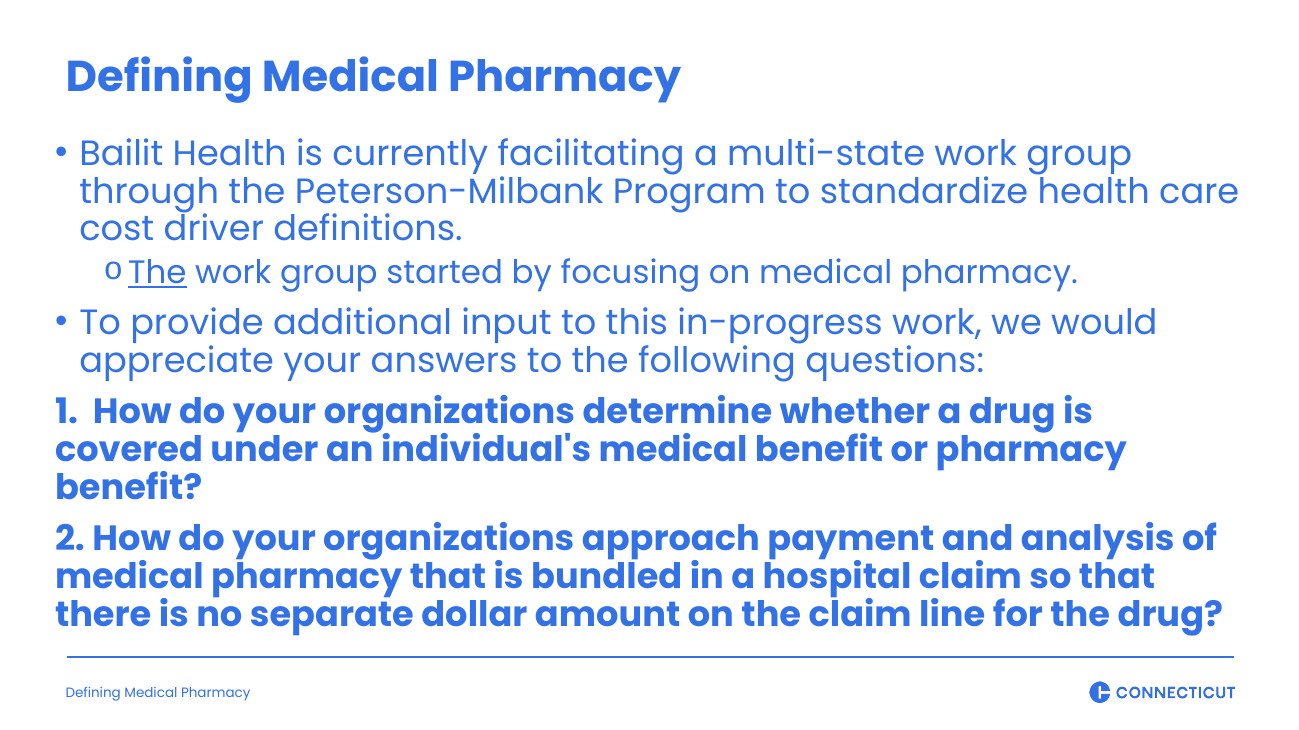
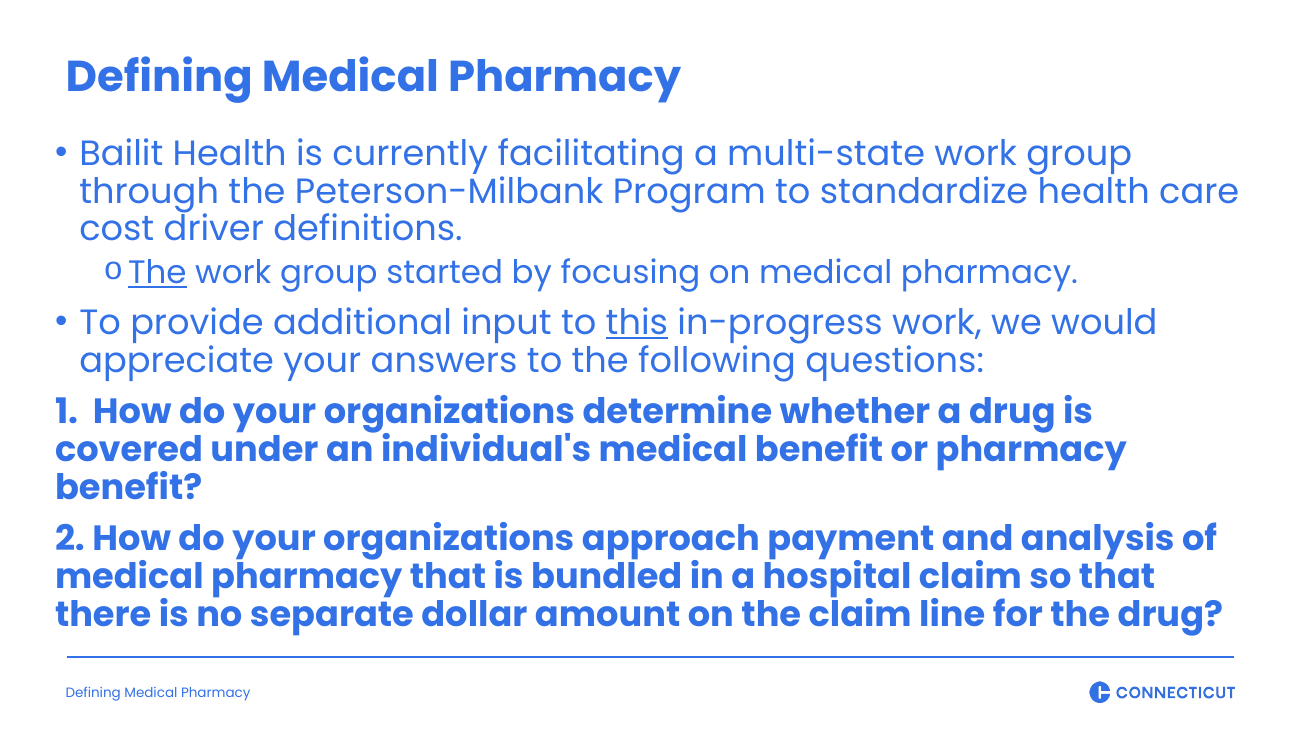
this underline: none -> present (637, 323)
